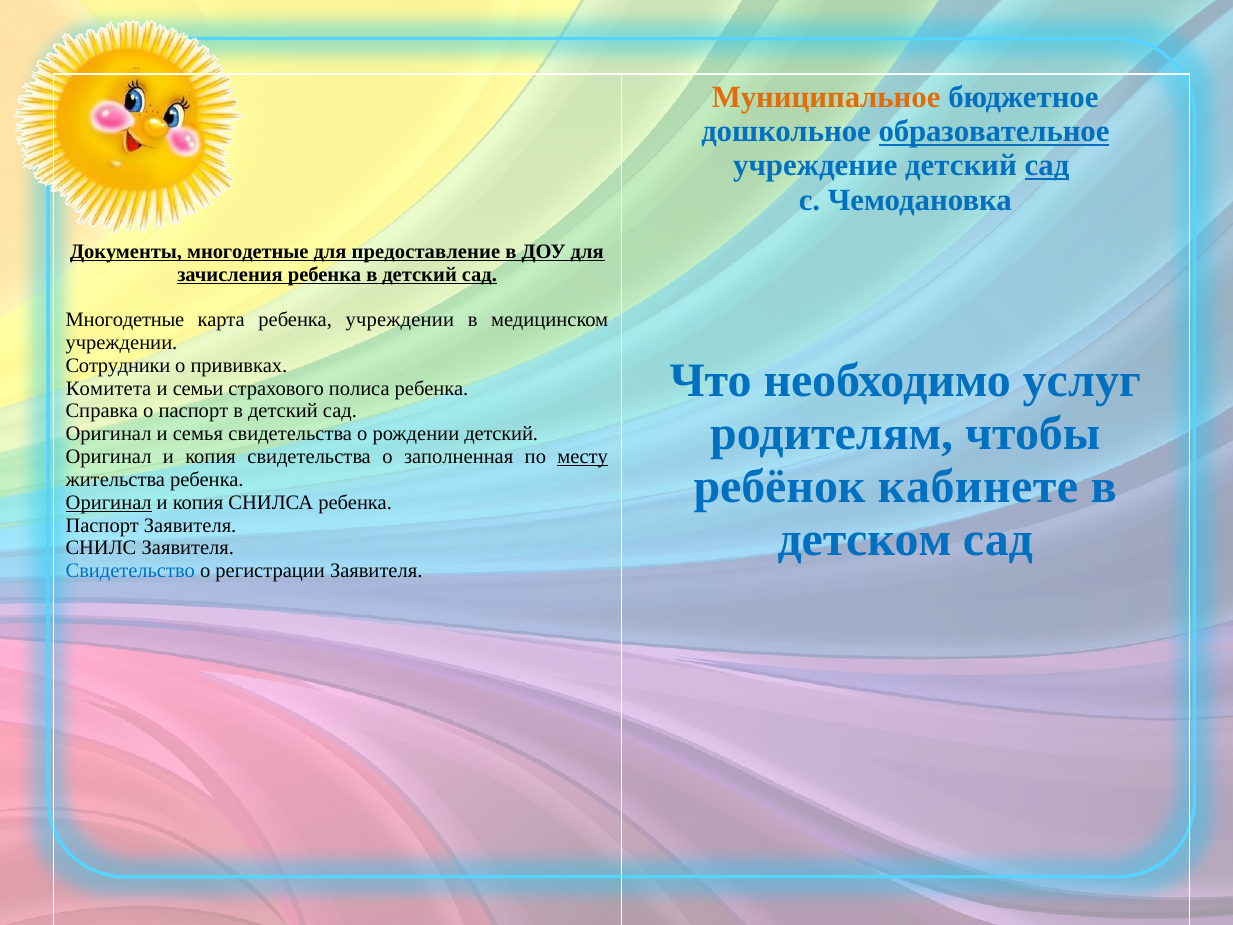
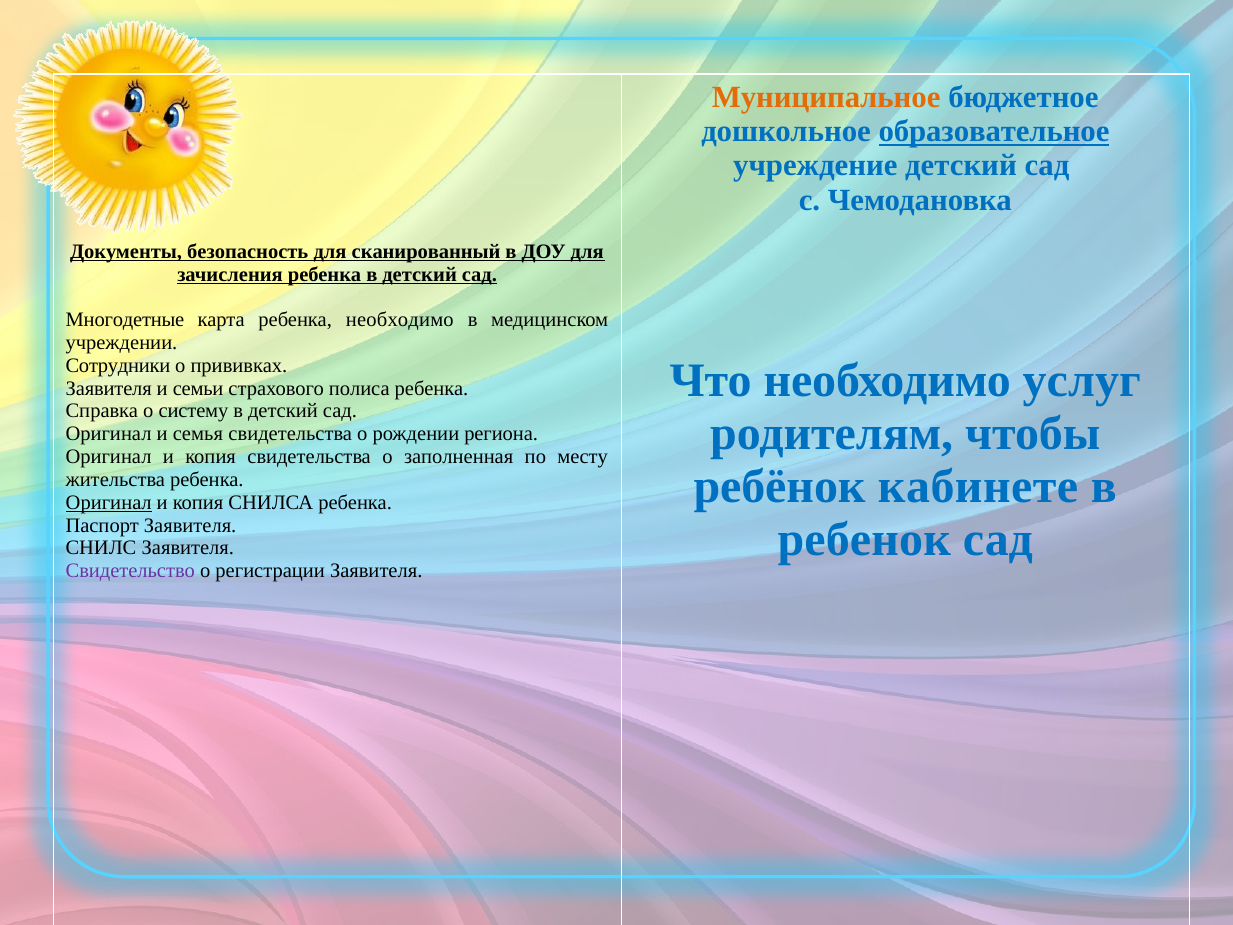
сад underline: present -> none (1047, 166)
Документы многодетные: многодетные -> безопасность (248, 251)
предоставление: предоставление -> сканированный (426, 251)
ребенка учреждении: учреждении -> необходимо (400, 320)
Комитета: Комитета -> Заявителя (109, 388)
о паспорт: паспорт -> систему (193, 411)
рождении детский: детский -> региона (501, 434)
месту underline: present -> none (583, 457)
детском: детском -> ребенок (864, 539)
Свидетельство colour: blue -> purple (130, 571)
